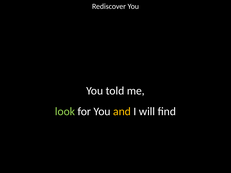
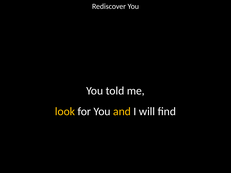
look colour: light green -> yellow (65, 112)
